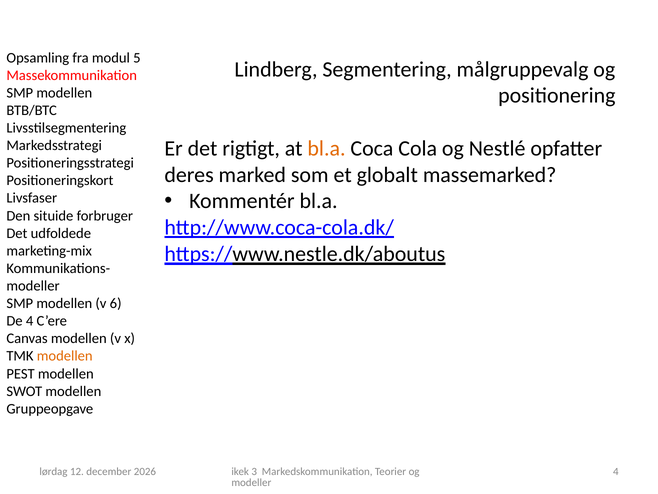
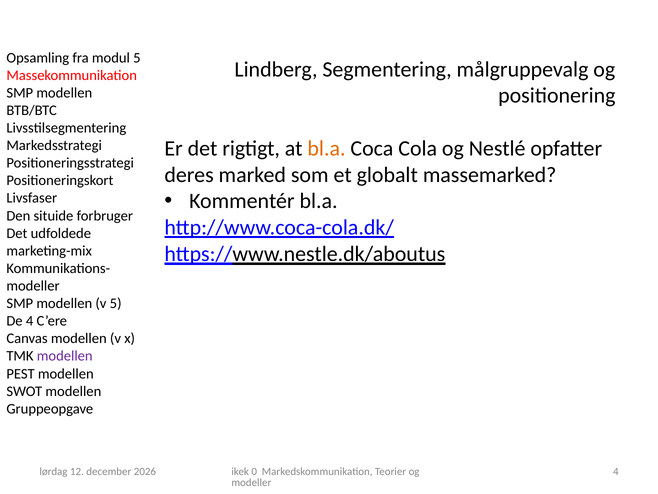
v 6: 6 -> 5 (116, 303)
modellen colour: orange -> purple (65, 356)
3: 3 -> 0 (254, 471)
